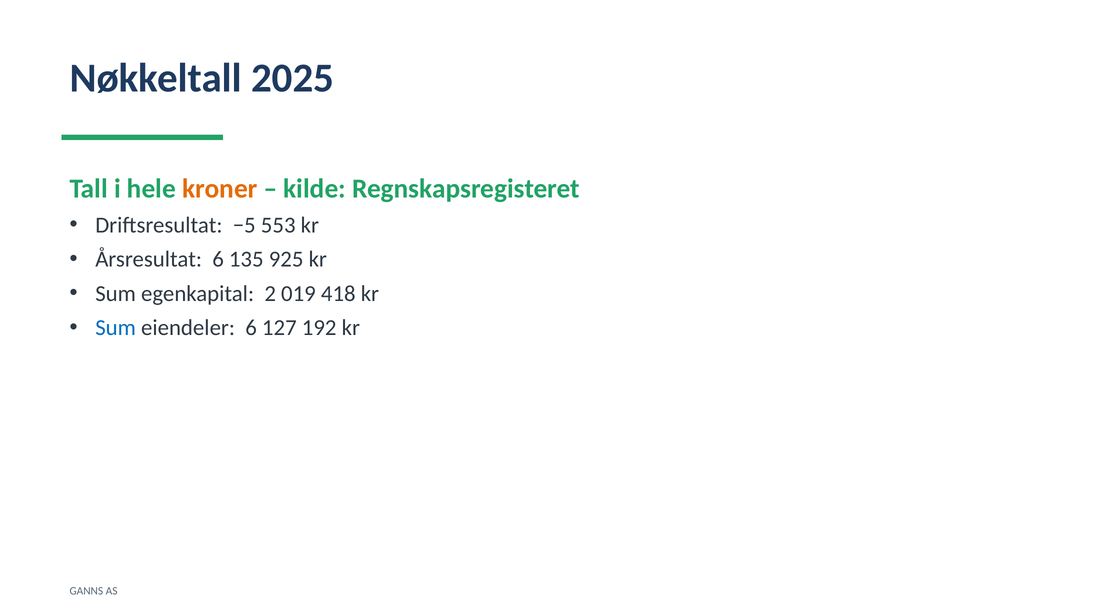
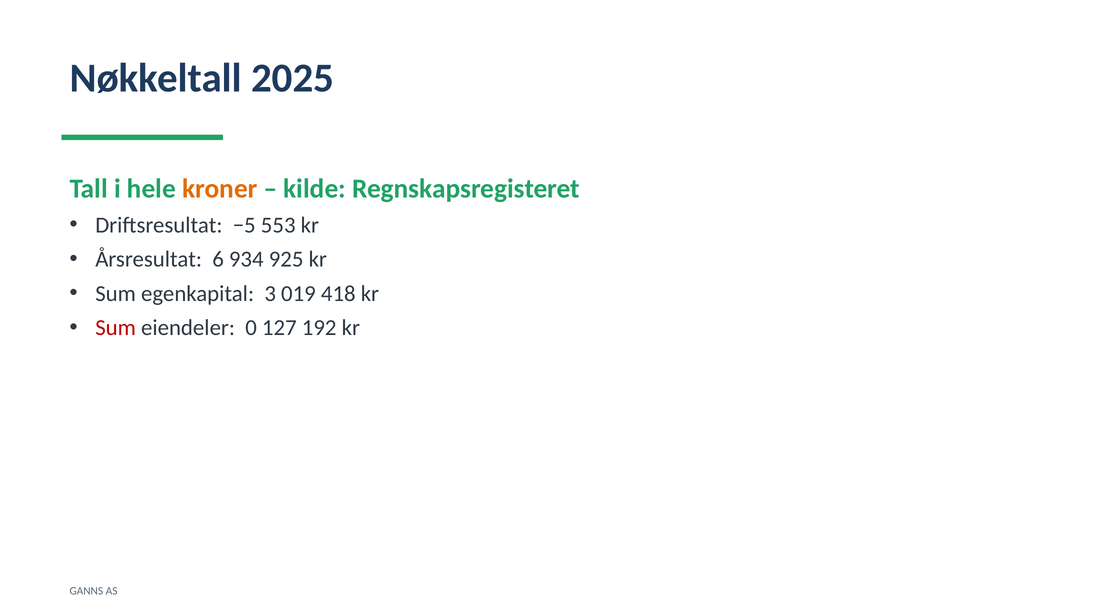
135: 135 -> 934 (246, 259)
2: 2 -> 3 (270, 293)
Sum colour: blue -> red (116, 328)
eiendeler 6: 6 -> 0 (251, 328)
